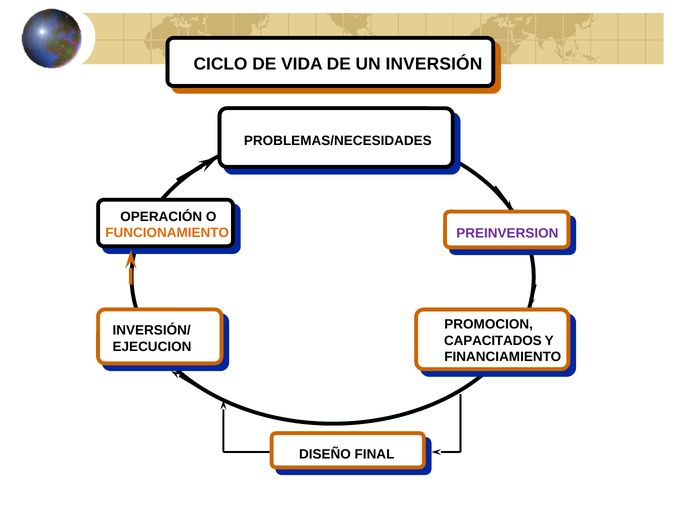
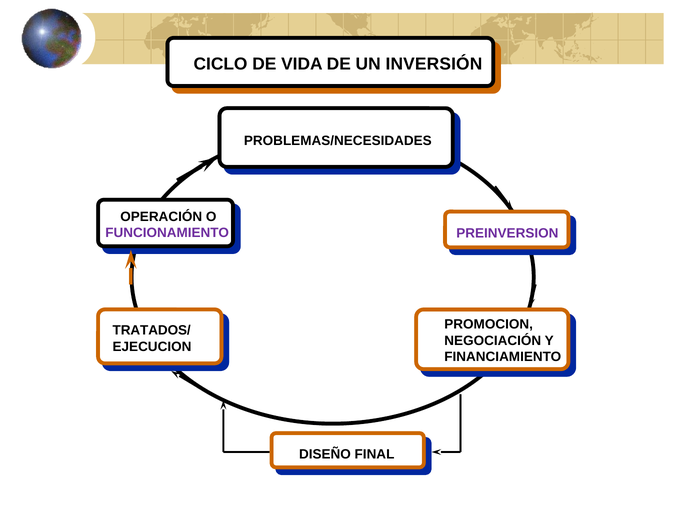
FUNCIONAMIENTO colour: orange -> purple (167, 233)
INVERSIÓN/: INVERSIÓN/ -> TRATADOS/ (152, 331)
CAPACITADOS: CAPACITADOS -> NEGOCIACIÓN (493, 341)
